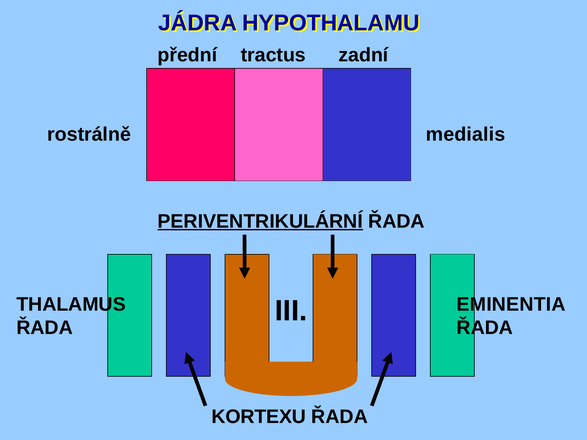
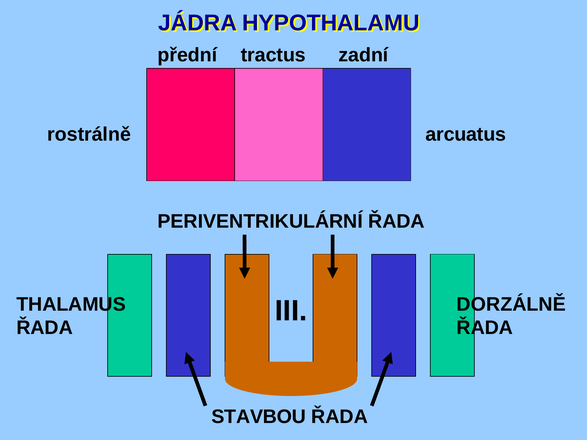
medialis: medialis -> arcuatus (466, 135)
PERIVENTRIKULÁRNÍ underline: present -> none (260, 221)
EMINENTIA: EMINENTIA -> DORZÁLNĚ (511, 305)
KORTEXU: KORTEXU -> STAVBOU (259, 417)
